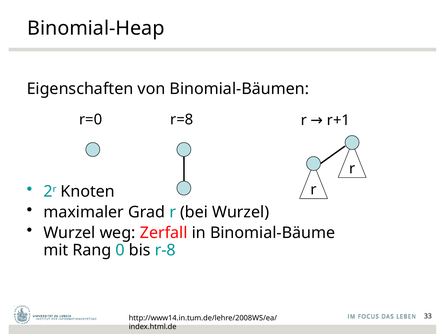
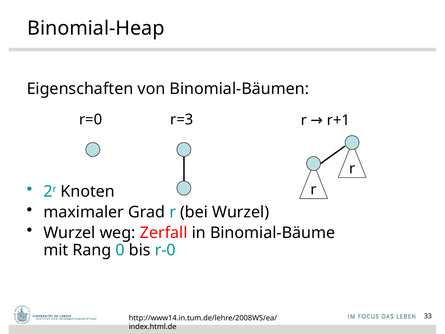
r=8: r=8 -> r=3 (182, 119)
r-8: r-8 -> r-0 (165, 250)
